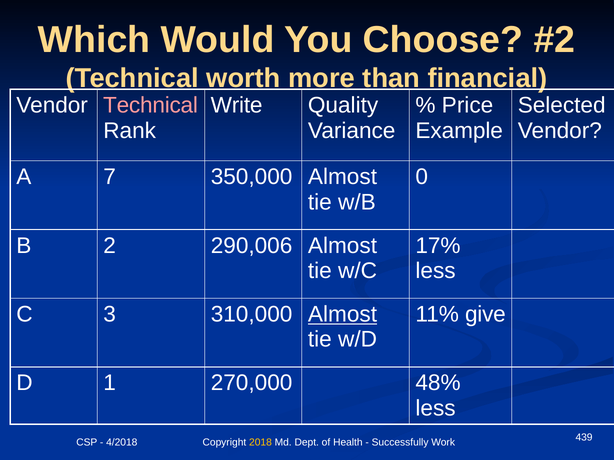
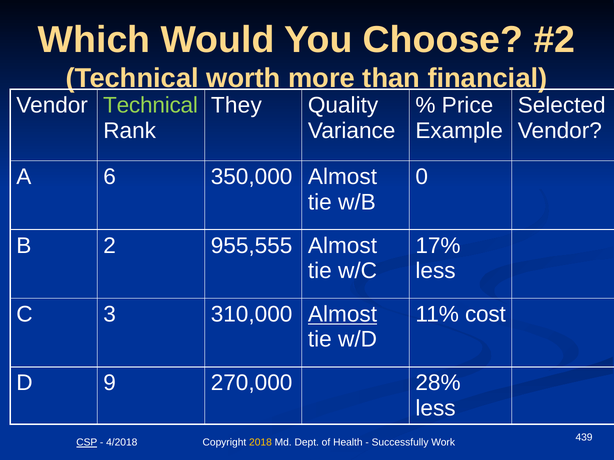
Technical colour: pink -> light green (151, 105)
Write: Write -> They (236, 105)
7: 7 -> 6 (110, 177)
290,006: 290,006 -> 955,555 (252, 246)
give: give -> cost (485, 315)
1: 1 -> 9 (110, 383)
48%: 48% -> 28% (438, 383)
CSP underline: none -> present (87, 443)
